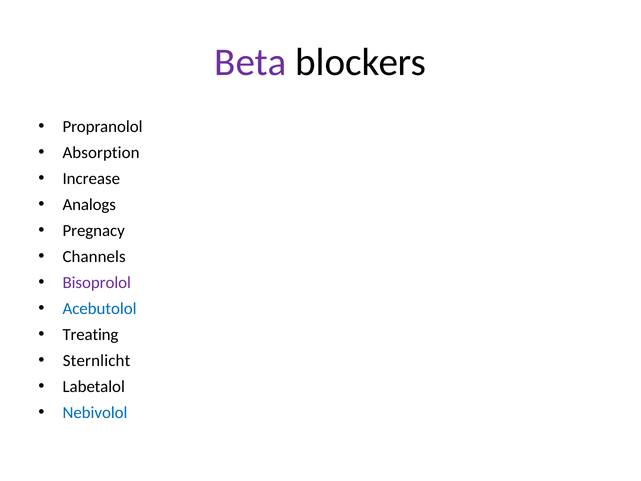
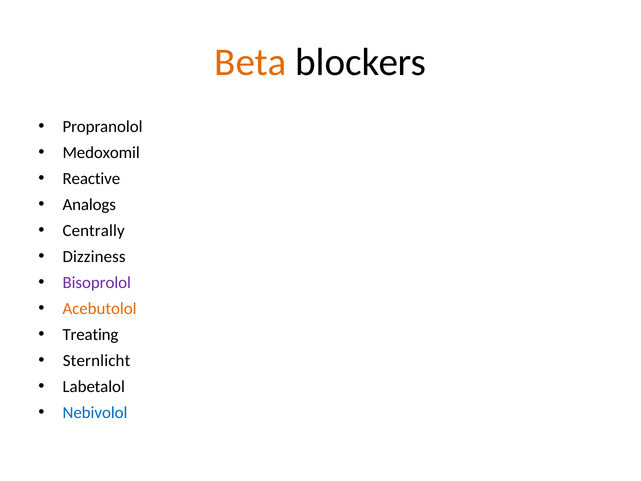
Beta colour: purple -> orange (250, 62)
Absorption: Absorption -> Medoxomil (101, 153)
Increase: Increase -> Reactive (91, 179)
Pregnacy: Pregnacy -> Centrally (94, 231)
Channels: Channels -> Dizziness (94, 257)
Acebutolol colour: blue -> orange (100, 309)
